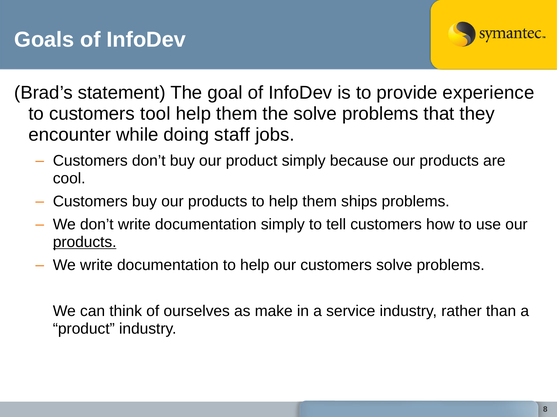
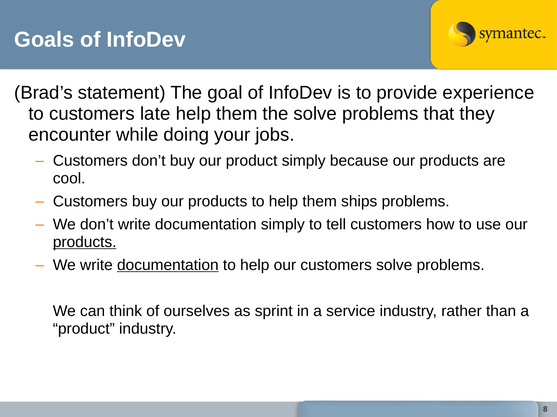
tool: tool -> late (155, 114)
staff: staff -> your (232, 135)
documentation underline: none -> present (168, 265)
make: make -> sprint (274, 312)
